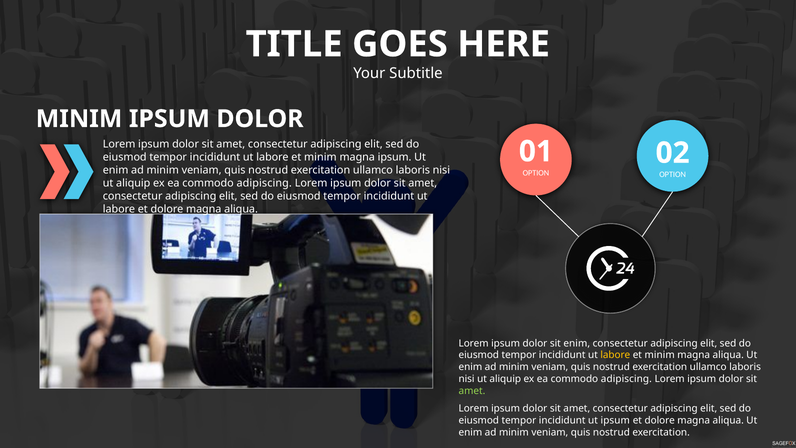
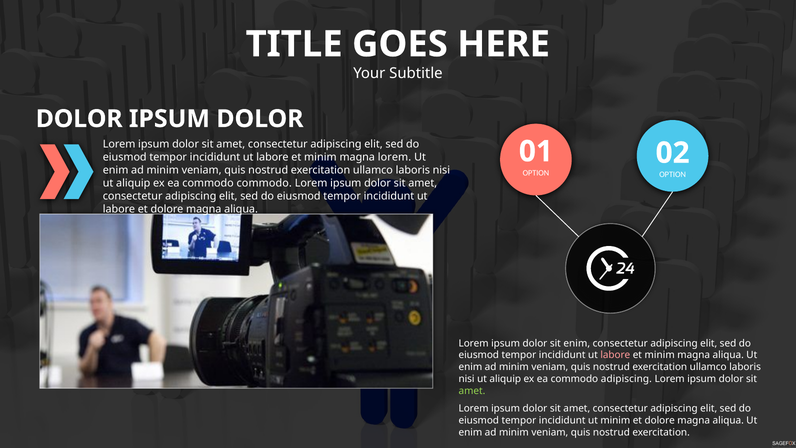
MINIM: MINIM -> DOLOR (79, 119)
magna ipsum: ipsum -> lorem (395, 157)
adipiscing: adipiscing -> commodo (264, 183)
labore colour: yellow -> pink (615, 355)
ut ipsum: ipsum -> minim (615, 420)
